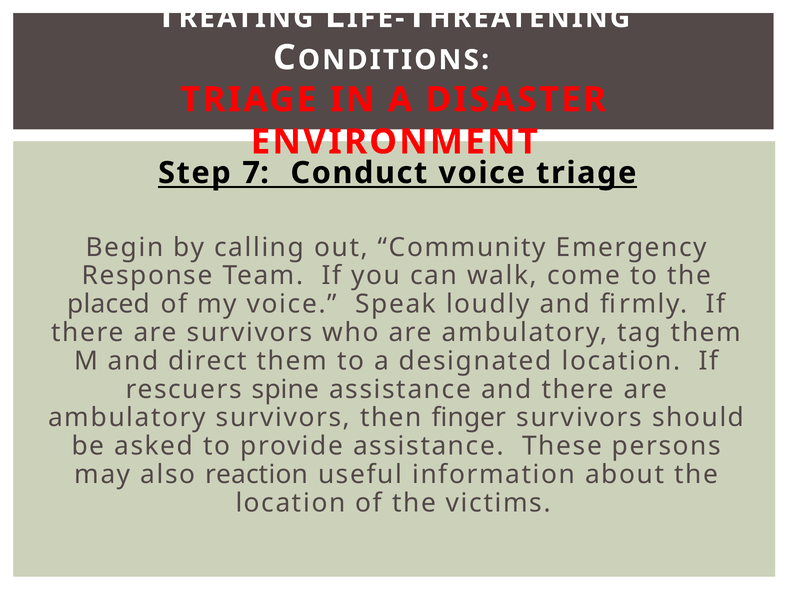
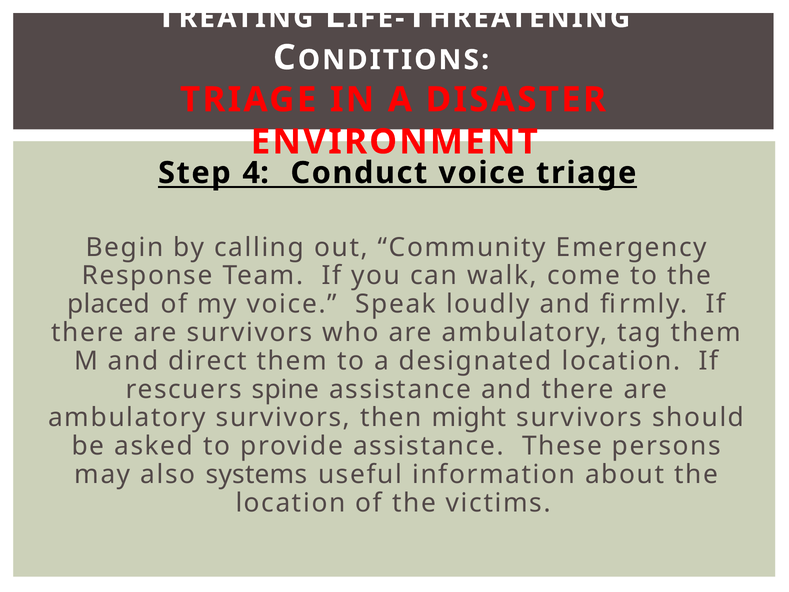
7: 7 -> 4 (256, 173)
finger: finger -> might (469, 418)
reaction: reaction -> systems (257, 474)
